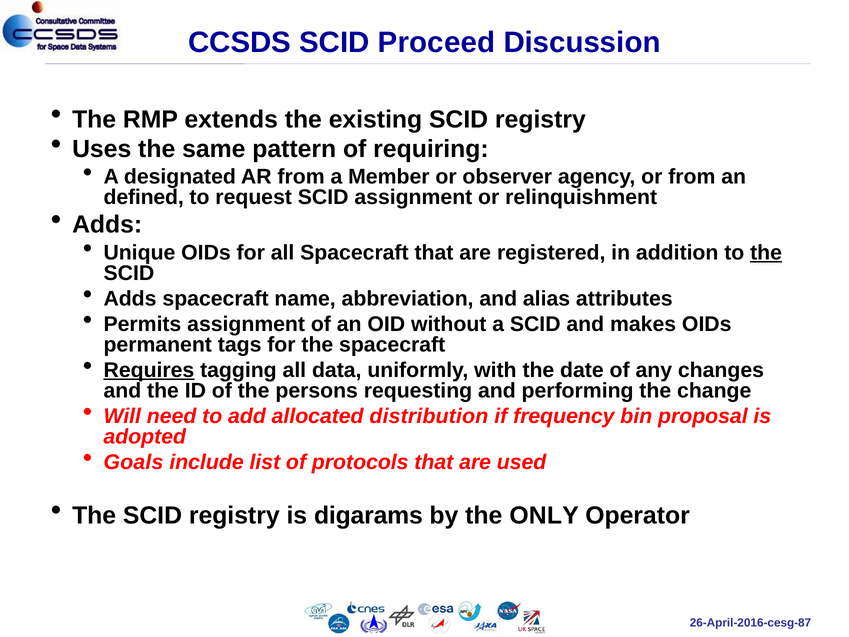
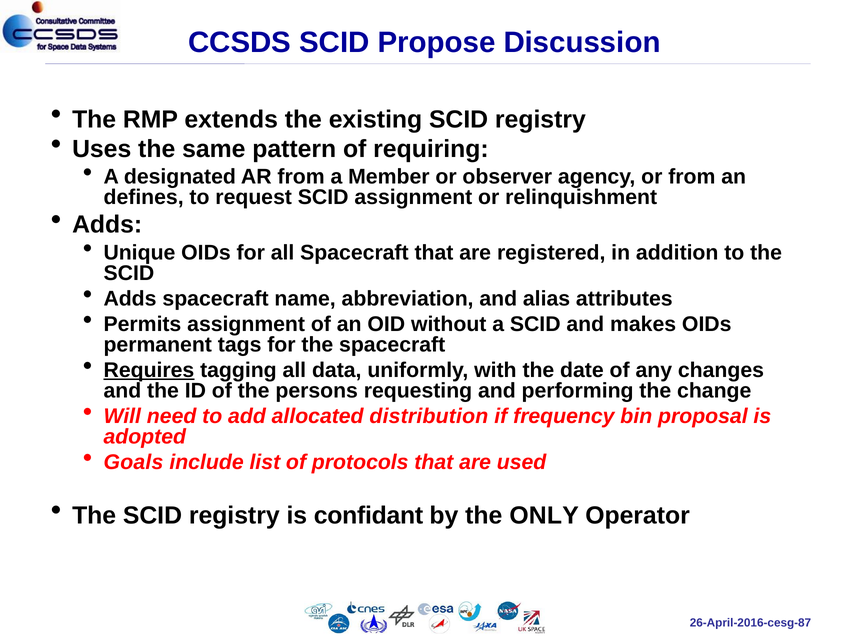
Proceed: Proceed -> Propose (437, 42)
defined: defined -> defines (144, 197)
the underline: present -> none (766, 253)
digarams: digarams -> confidant (368, 515)
